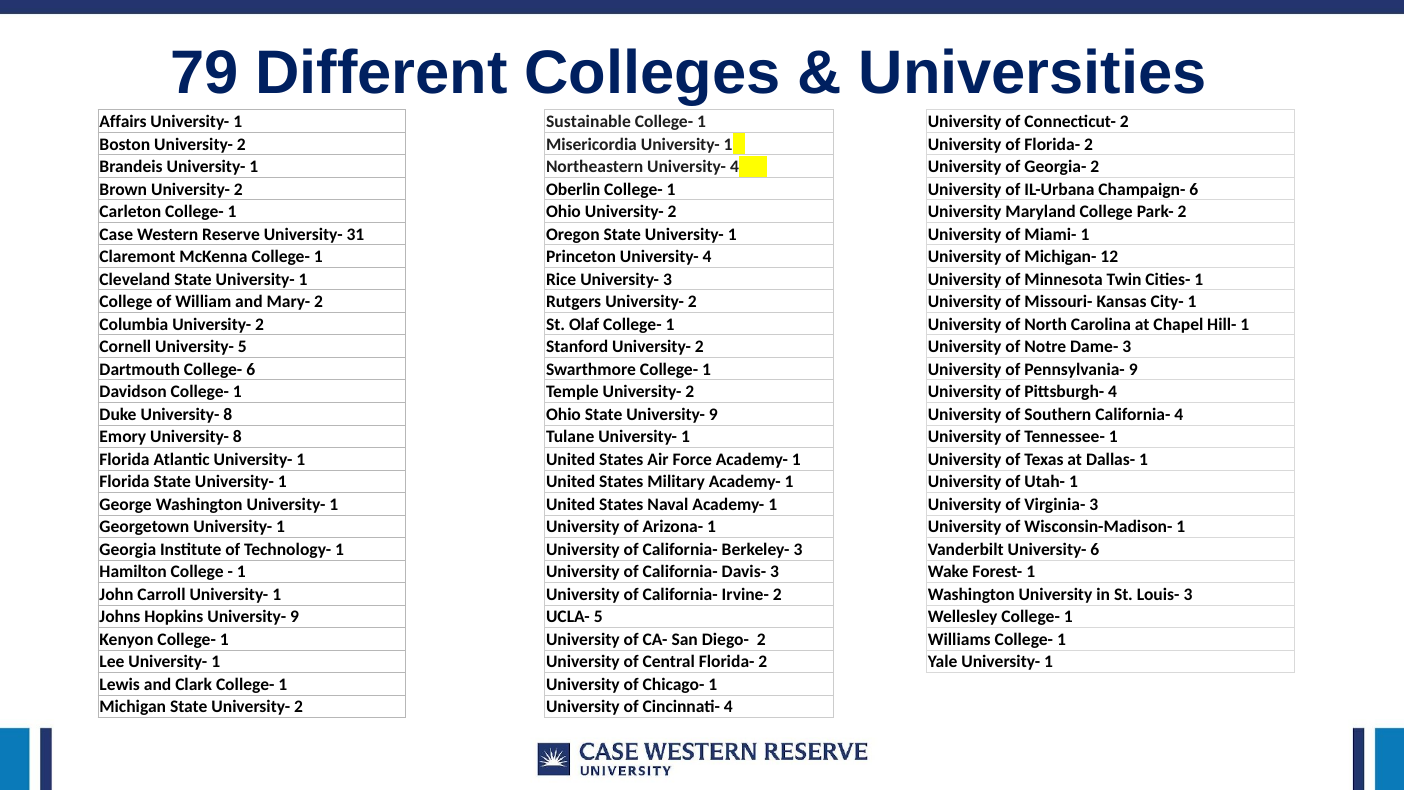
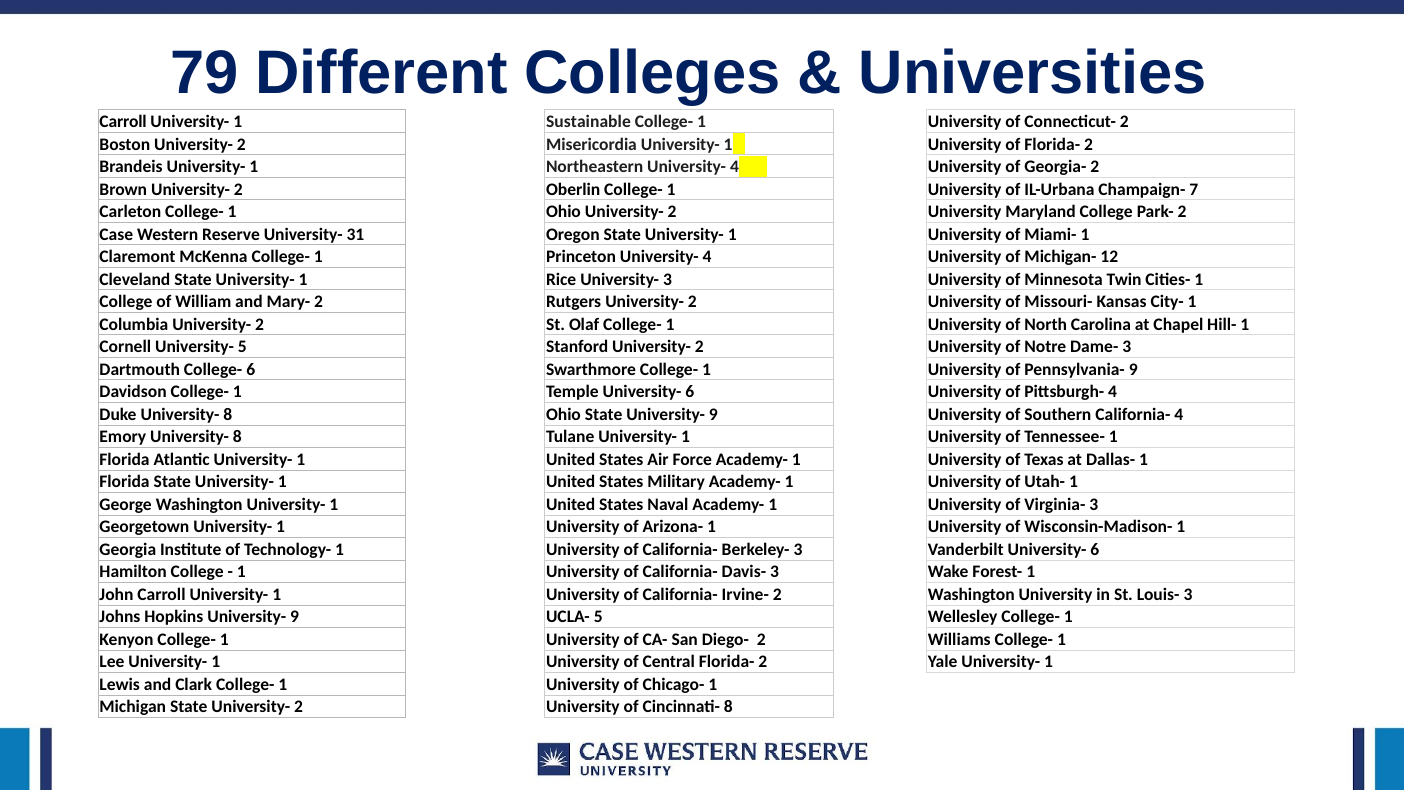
Affairs: Affairs -> Carroll (123, 122)
Champaign- 6: 6 -> 7 (1194, 189)
Temple University- 2: 2 -> 6 (690, 392)
Cincinnati- 4: 4 -> 8 (728, 707)
